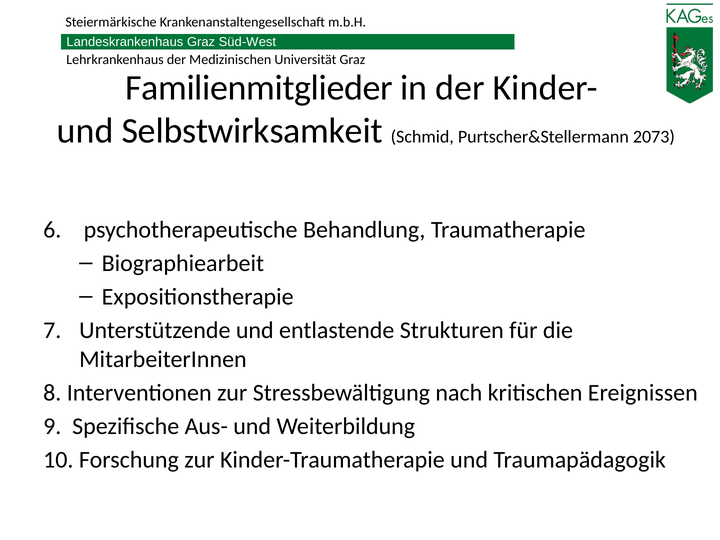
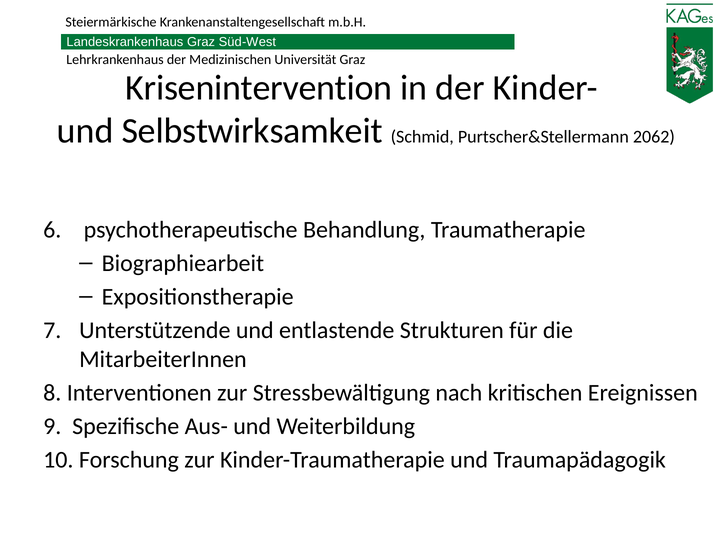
Familienmitglieder: Familienmitglieder -> Krisenintervention (259, 88)
2073: 2073 -> 2062 (654, 137)
